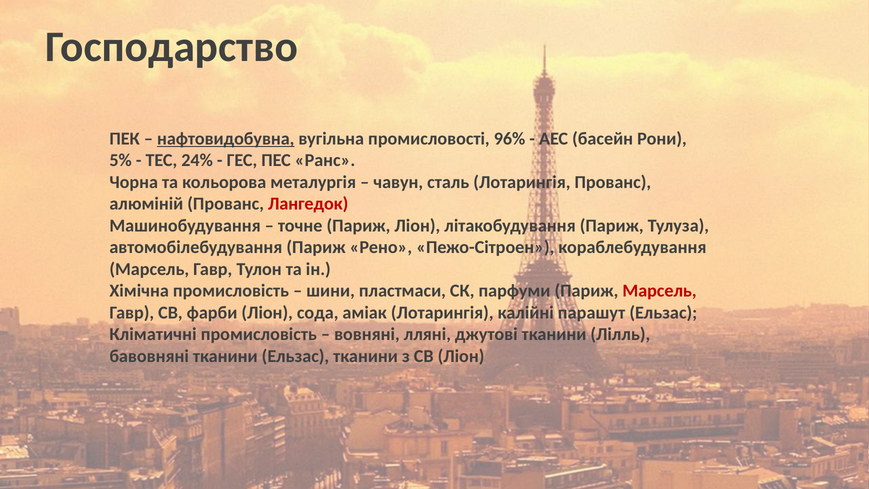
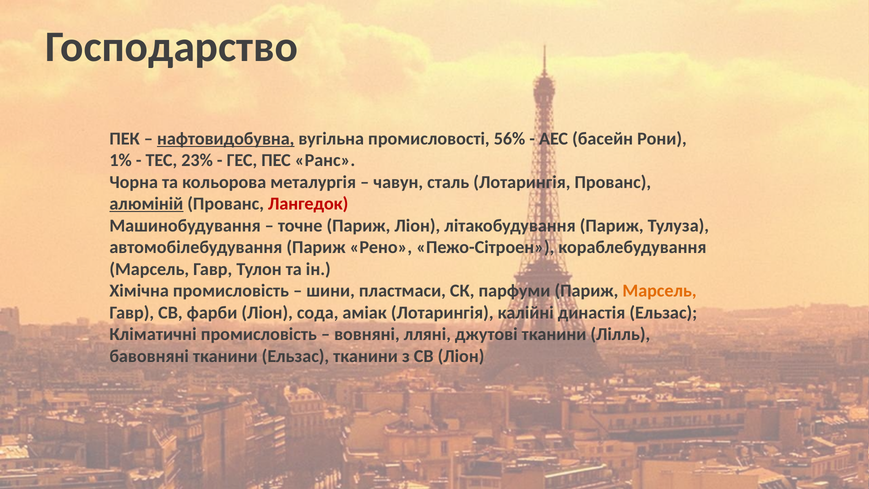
96%: 96% -> 56% (510, 139)
5%: 5% -> 1% (121, 160)
24%: 24% -> 23% (197, 160)
алюміній underline: none -> present (146, 204)
Марсель colour: red -> orange (660, 291)
парашут: парашут -> династія (592, 312)
